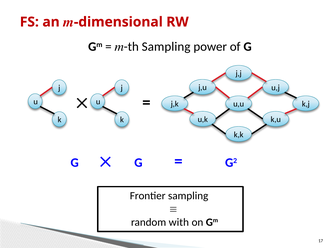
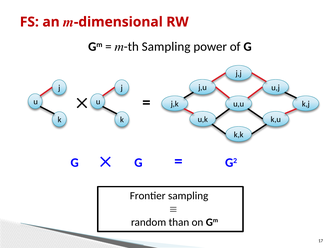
with: with -> than (179, 222)
